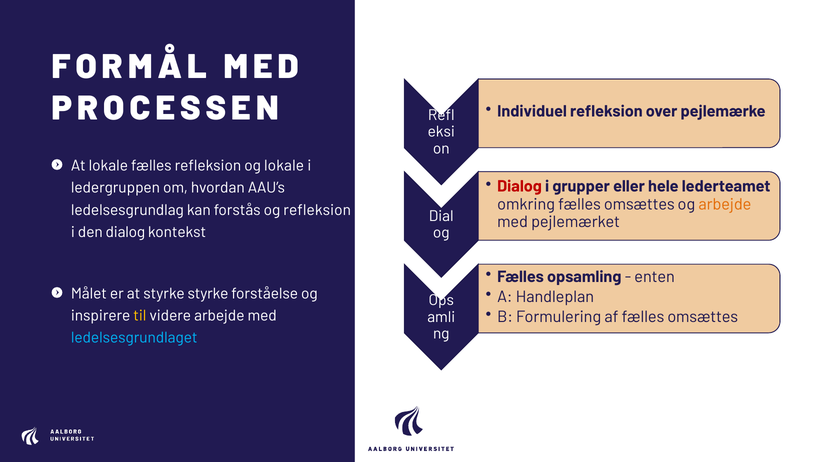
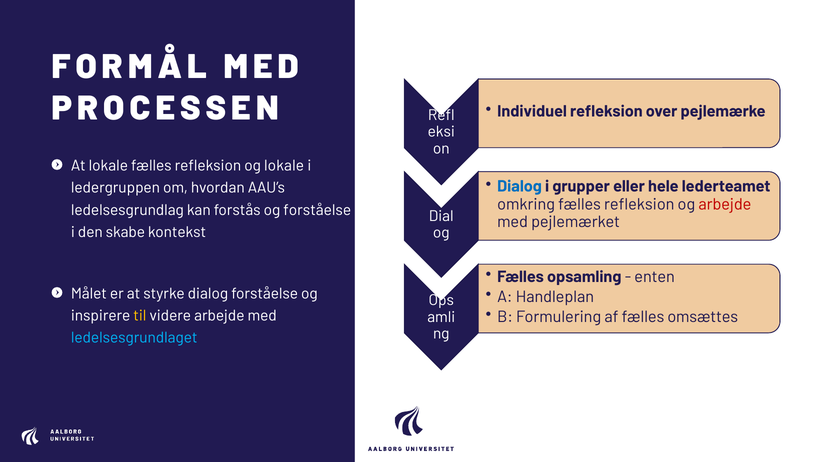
Dialog colour: red -> blue (520, 187)
omsættes: omsættes -> refleksion (639, 204)
arbejde colour: orange -> red (725, 204)
og refleksion: refleksion -> forståelse (317, 210)
den dialog: dialog -> skabe (125, 232)
styrke styrke: styrke -> dialog (208, 293)
